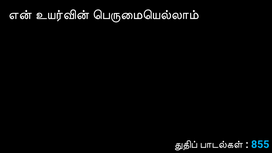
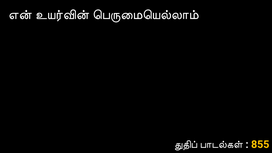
855 colour: light blue -> yellow (260, 144)
